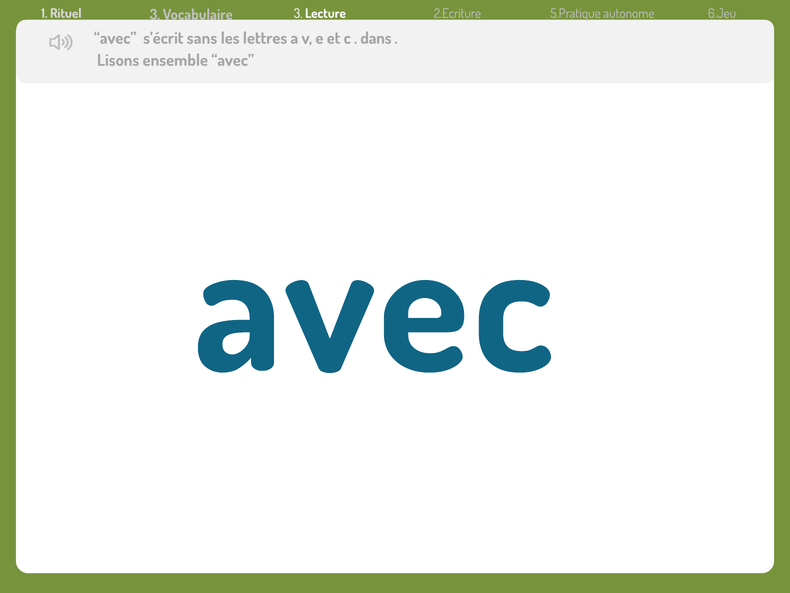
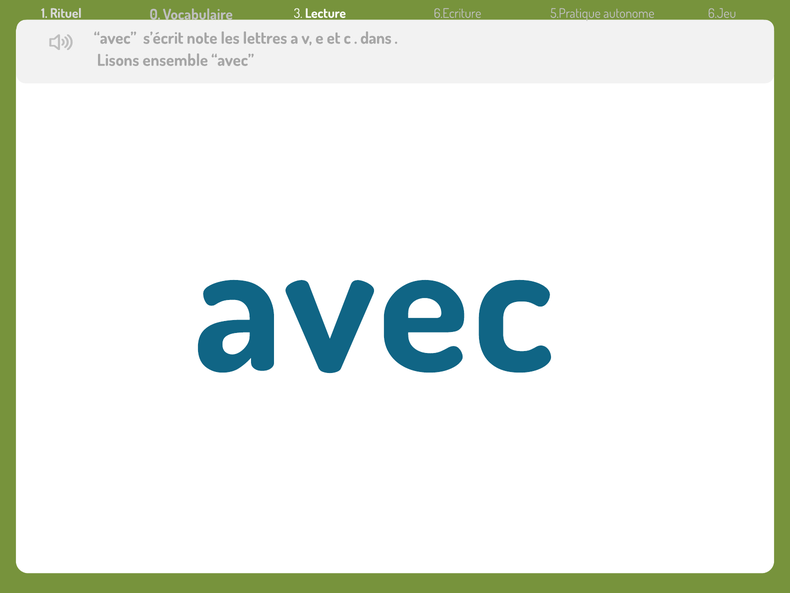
Rituel 3: 3 -> 0 (155, 15)
2.Ecriture: 2.Ecriture -> 6.Ecriture (457, 14)
sans: sans -> note (202, 38)
